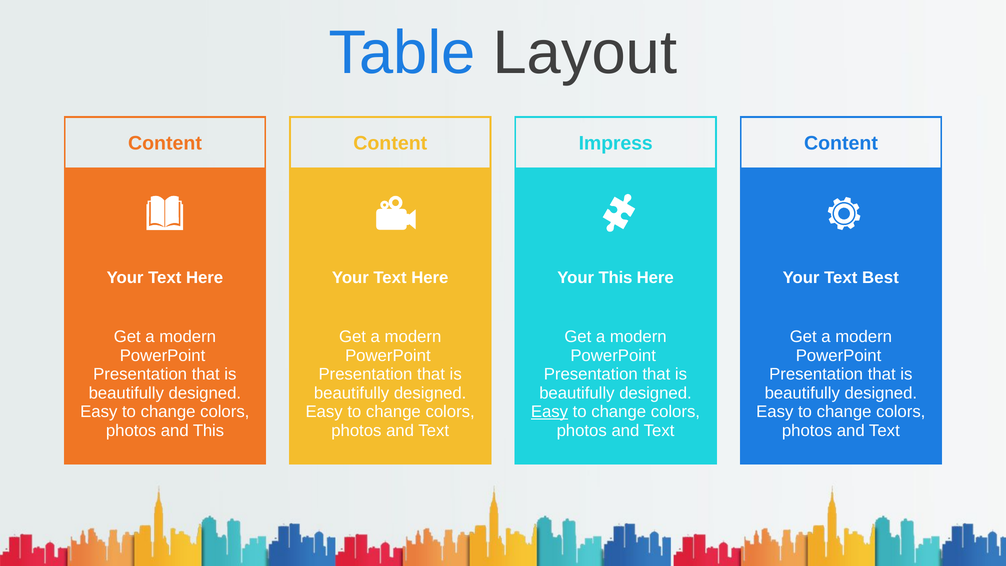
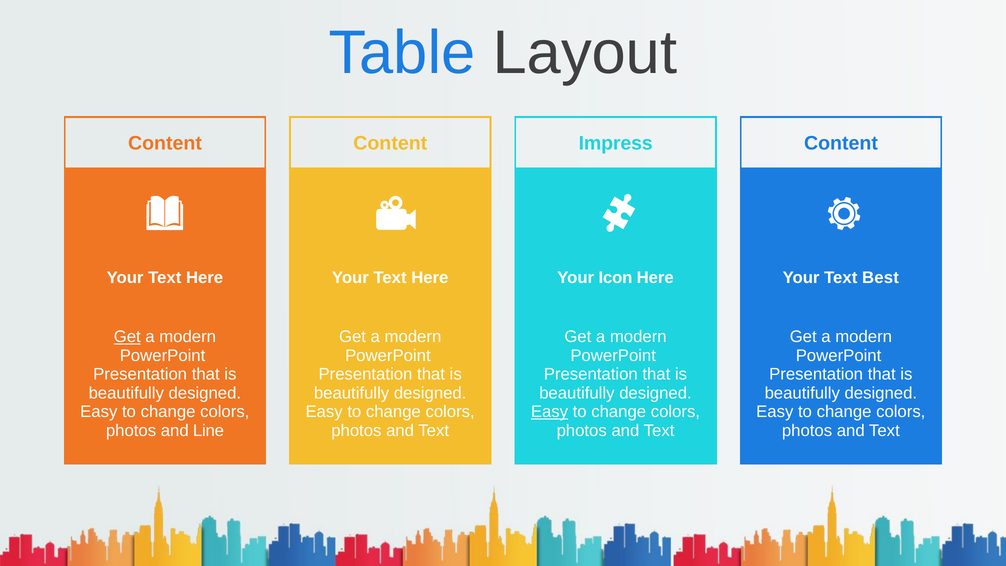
Your This: This -> Icon (615, 278)
Get underline: none -> present (127, 337)
and This: This -> Line (208, 431)
